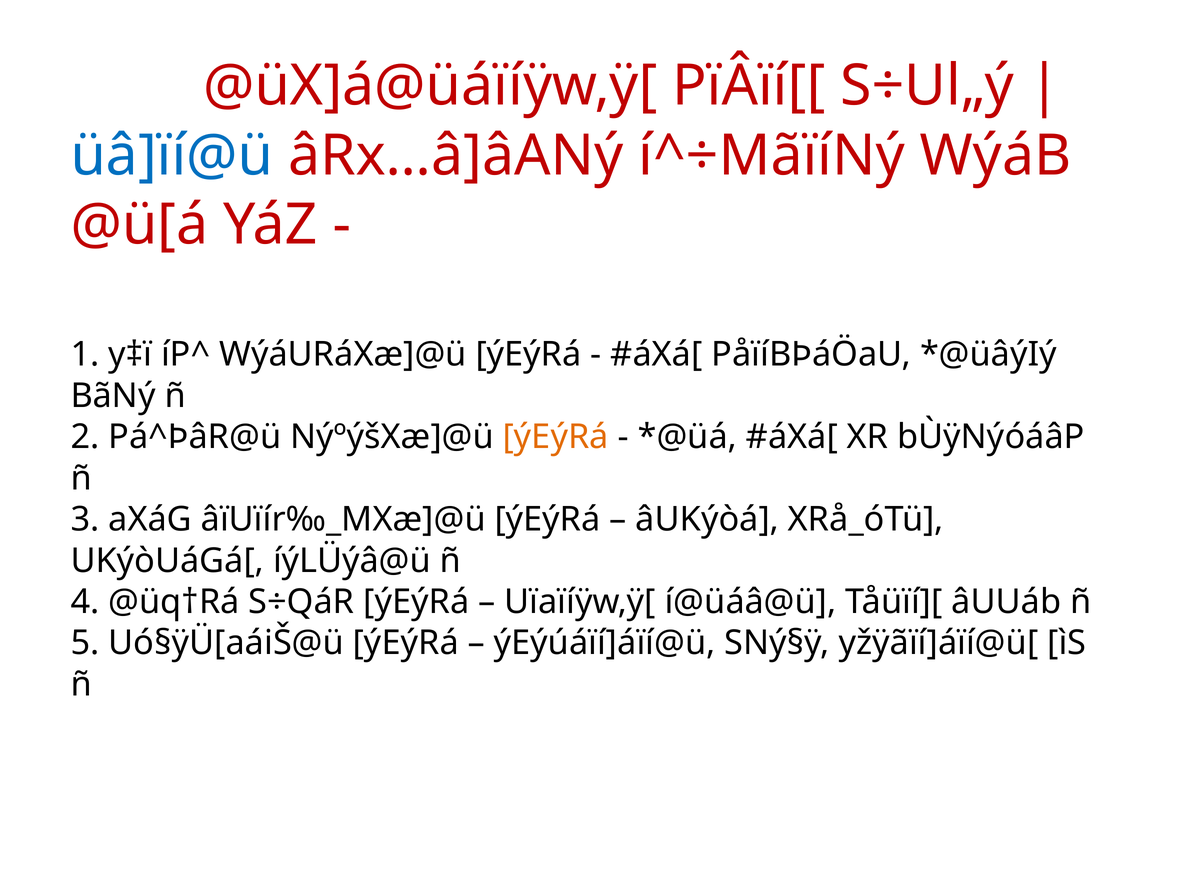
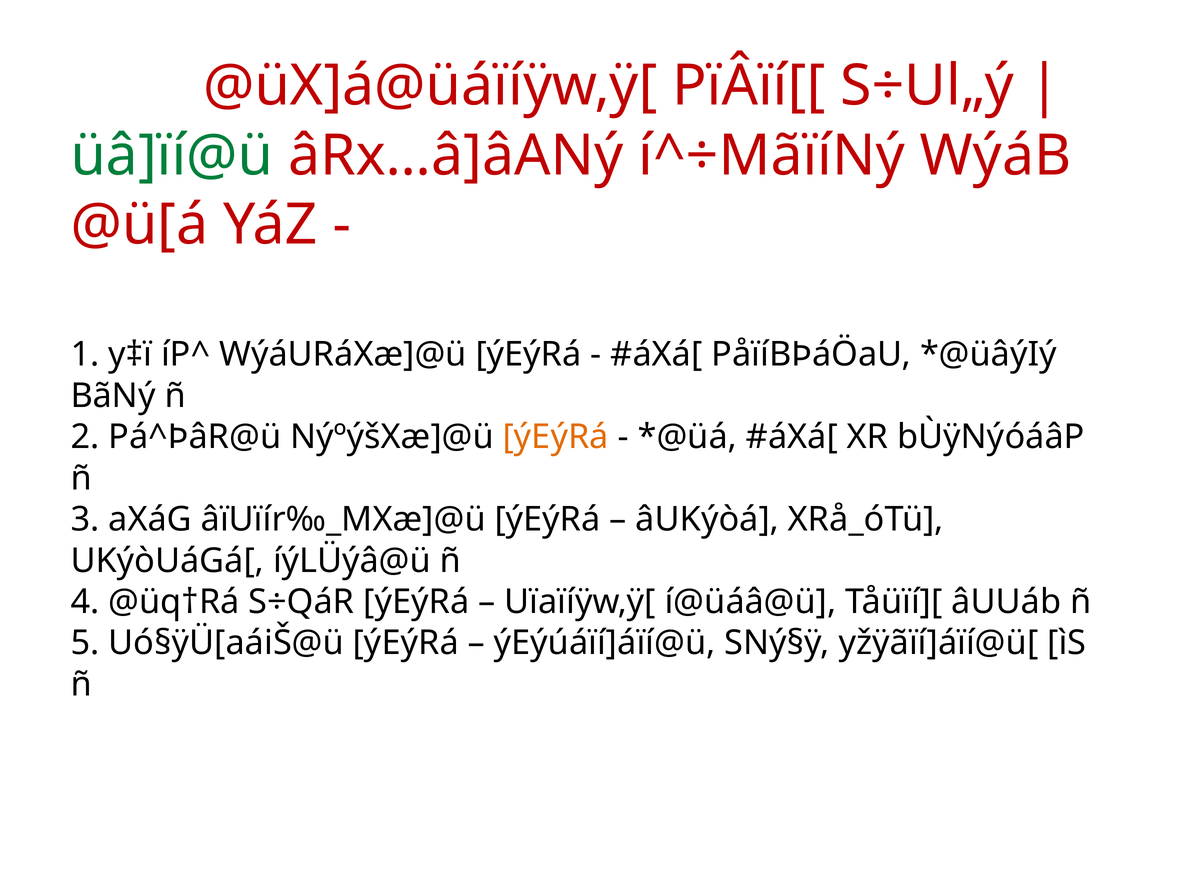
üâ]ïí@ü colour: blue -> green (172, 156)
